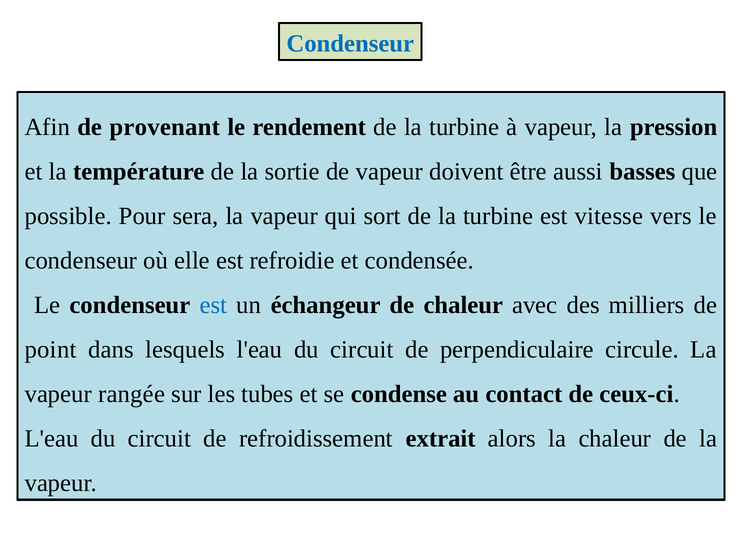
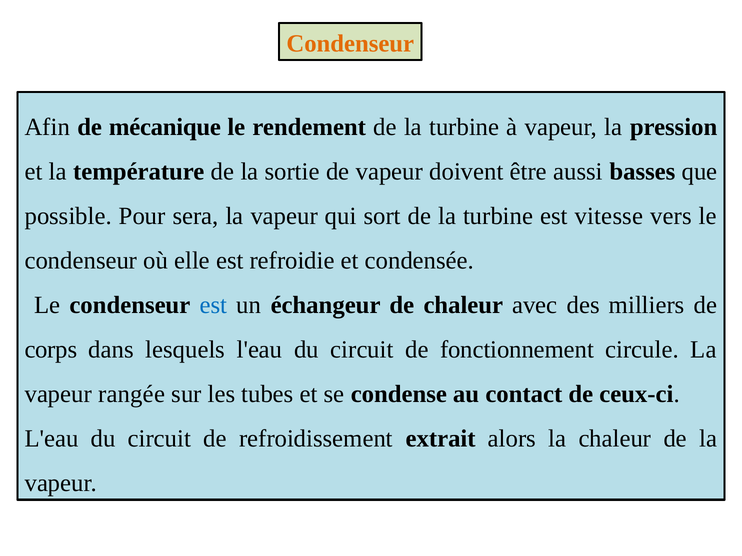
Condenseur colour: blue -> orange (350, 43)
provenant: provenant -> mécanique (165, 127)
point: point -> corps (51, 350)
perpendiculaire: perpendiculaire -> fonctionnement (517, 350)
